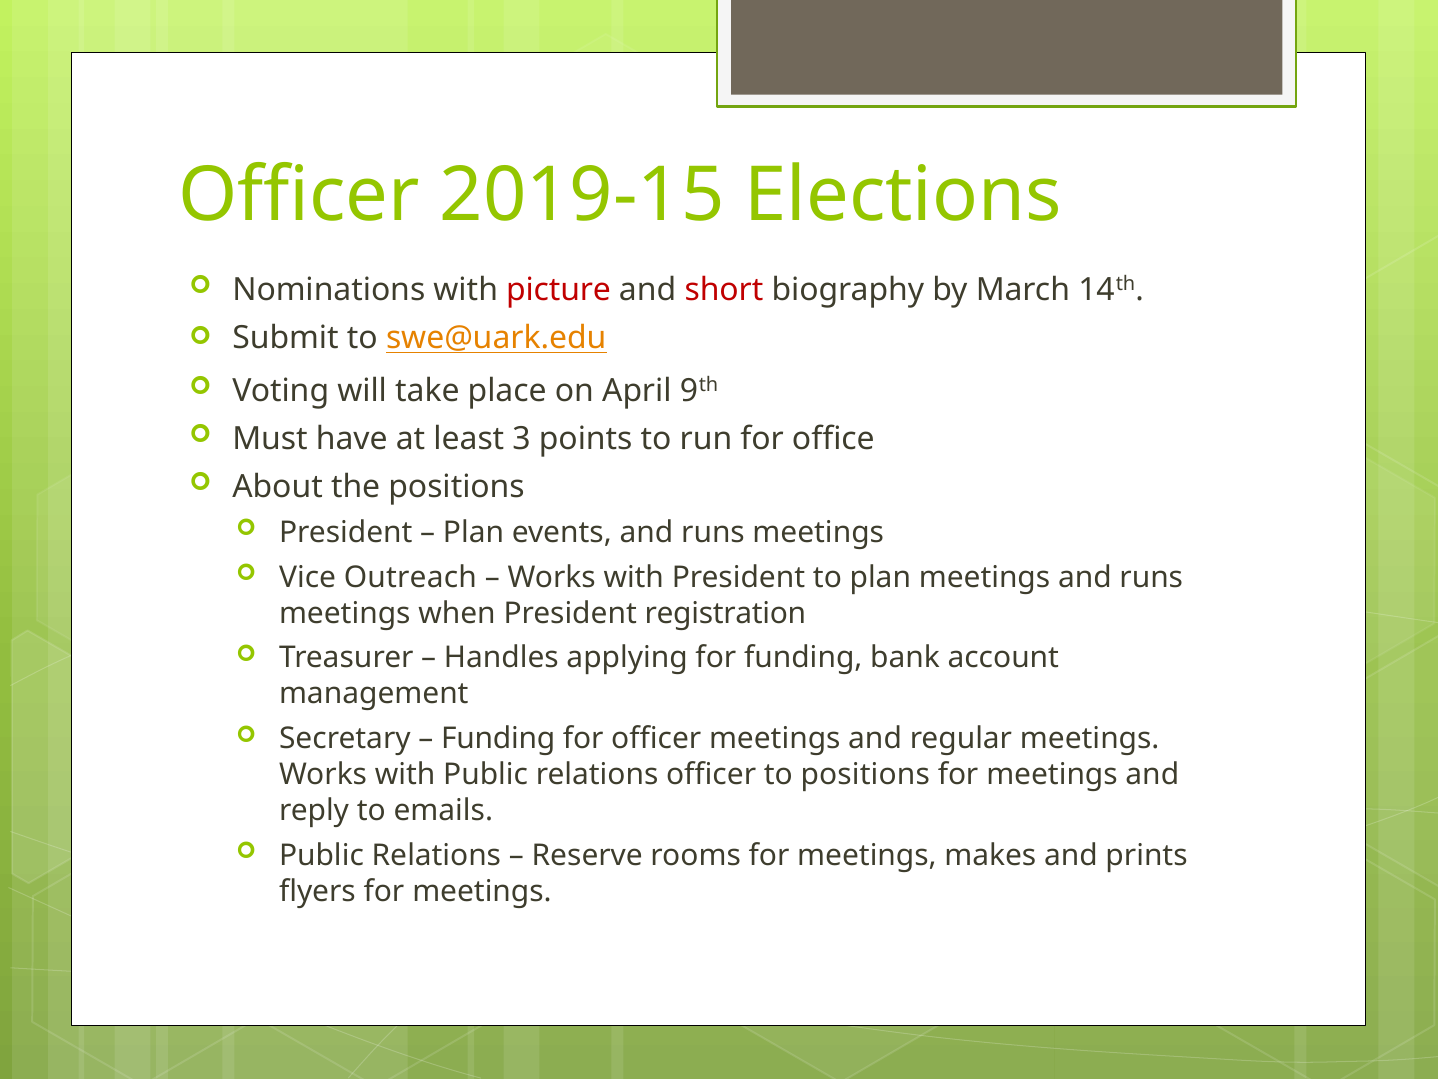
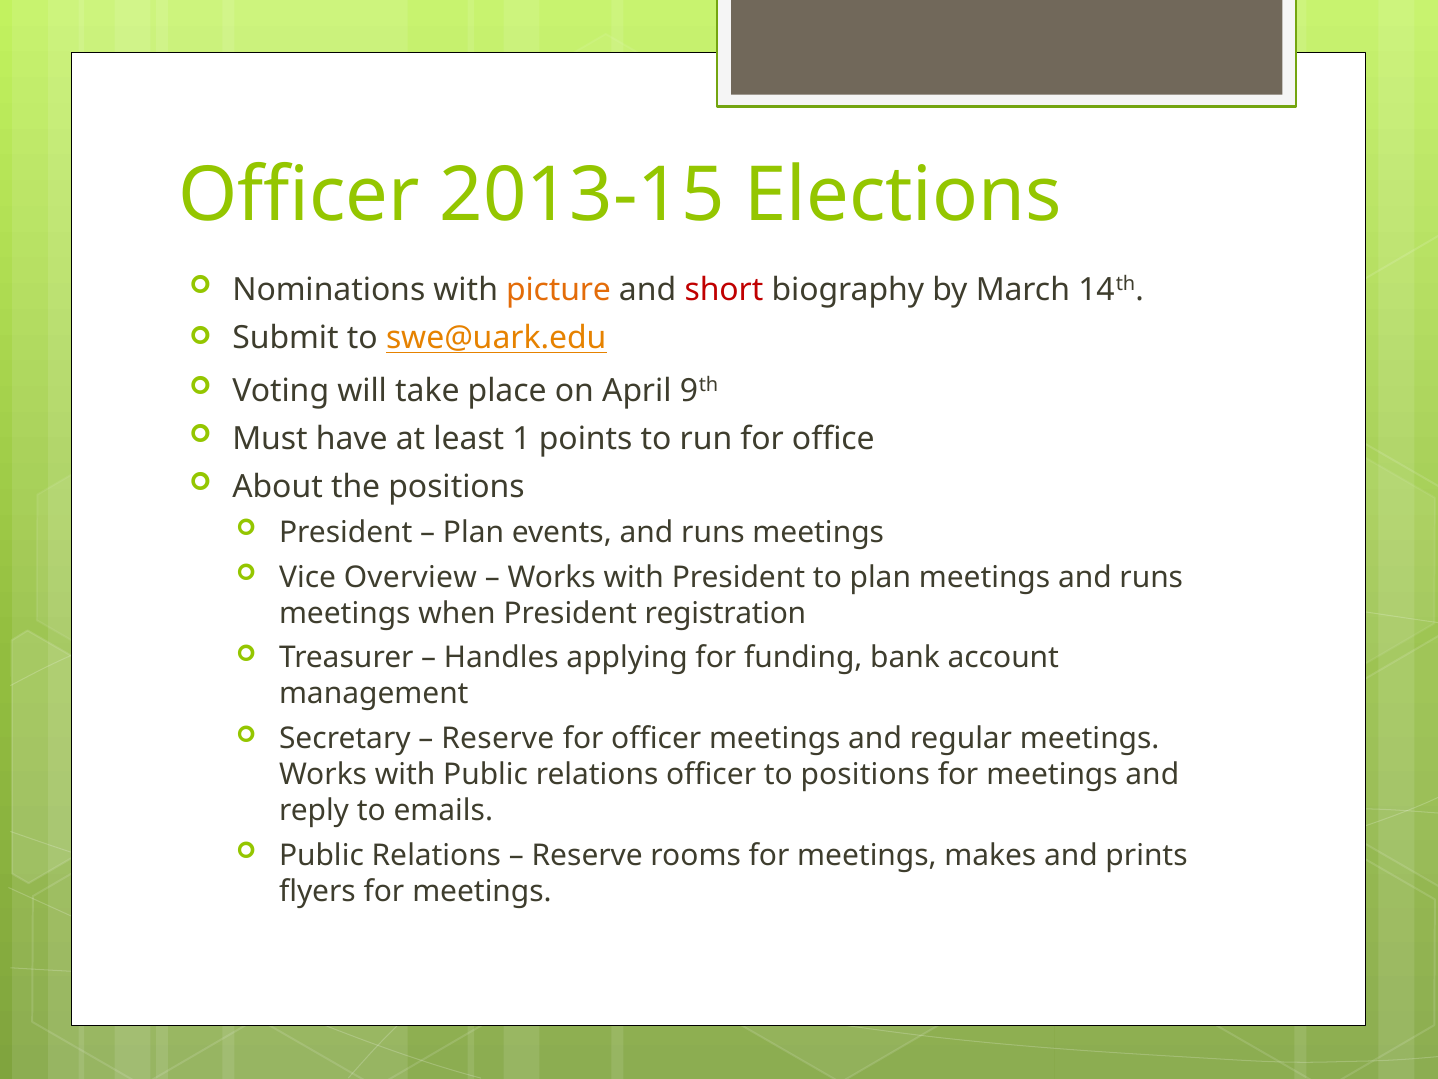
2019-15: 2019-15 -> 2013-15 (582, 195)
picture colour: red -> orange (559, 290)
3: 3 -> 1 (522, 439)
Outreach: Outreach -> Overview (410, 577)
Funding: Funding -> Reserve (498, 738)
